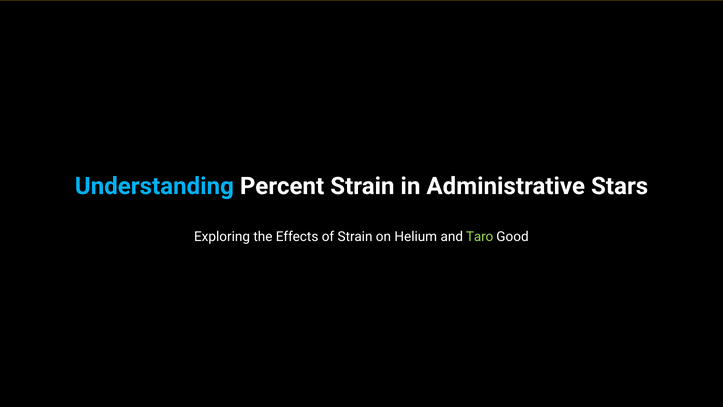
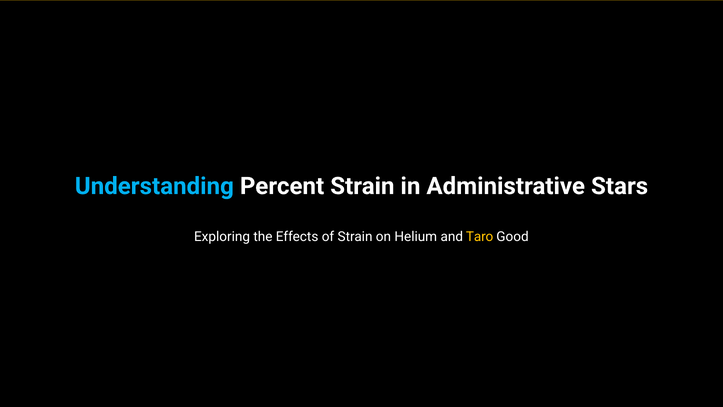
Taro colour: light green -> yellow (480, 237)
